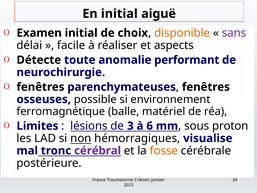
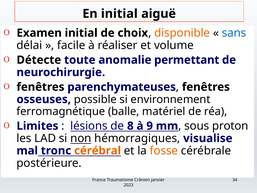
sans colour: purple -> blue (234, 33)
aspects: aspects -> volume (174, 45)
performant: performant -> permettant (187, 60)
3: 3 -> 8 (130, 126)
6: 6 -> 9 (150, 126)
cérébral colour: purple -> orange (98, 150)
